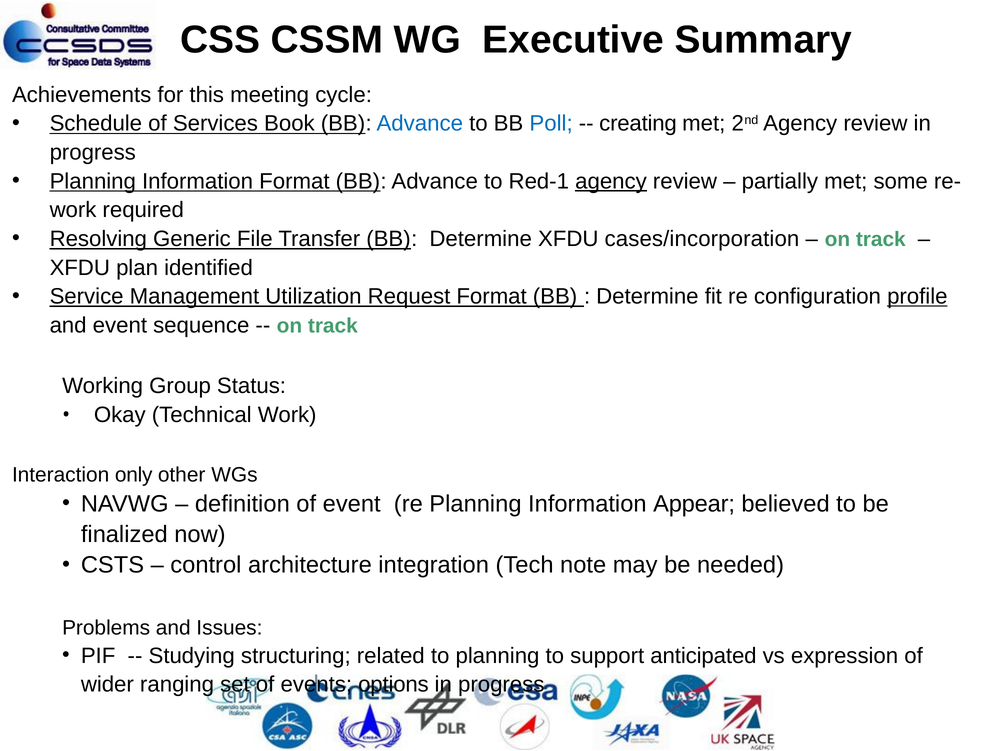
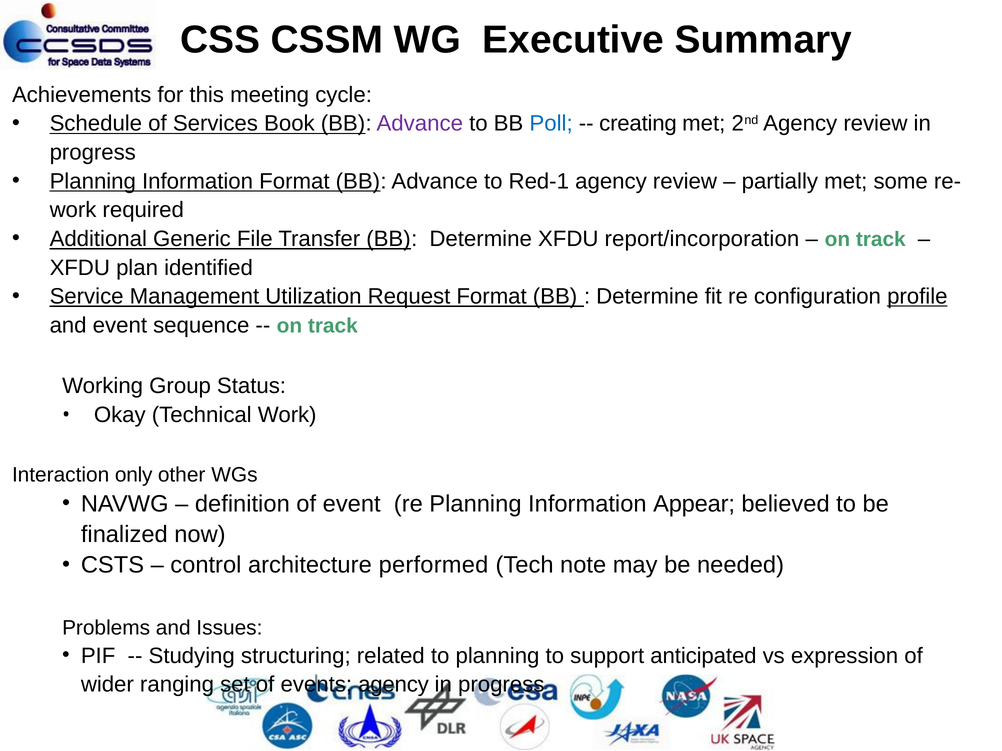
Advance colour: blue -> purple (420, 124)
agency underline: present -> none (611, 181)
Resolving: Resolving -> Additional (98, 239)
cases/incorporation: cases/incorporation -> report/incorporation (702, 239)
integration: integration -> performed (434, 565)
events options: options -> agency (393, 685)
